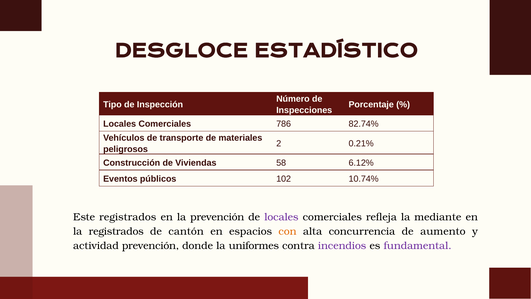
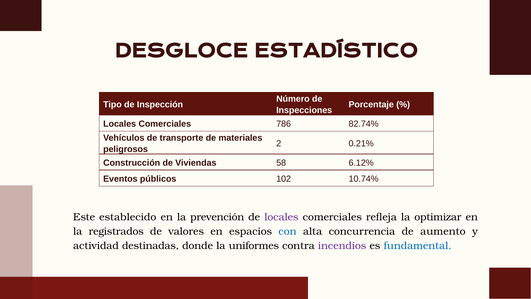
Este registrados: registrados -> establecido (128, 217)
mediante: mediante -> optimizar (438, 217)
cantón: cantón -> valores (186, 231)
con colour: orange -> blue (287, 231)
actividad prevención: prevención -> destinadas (151, 245)
fundamental colour: purple -> blue (418, 245)
